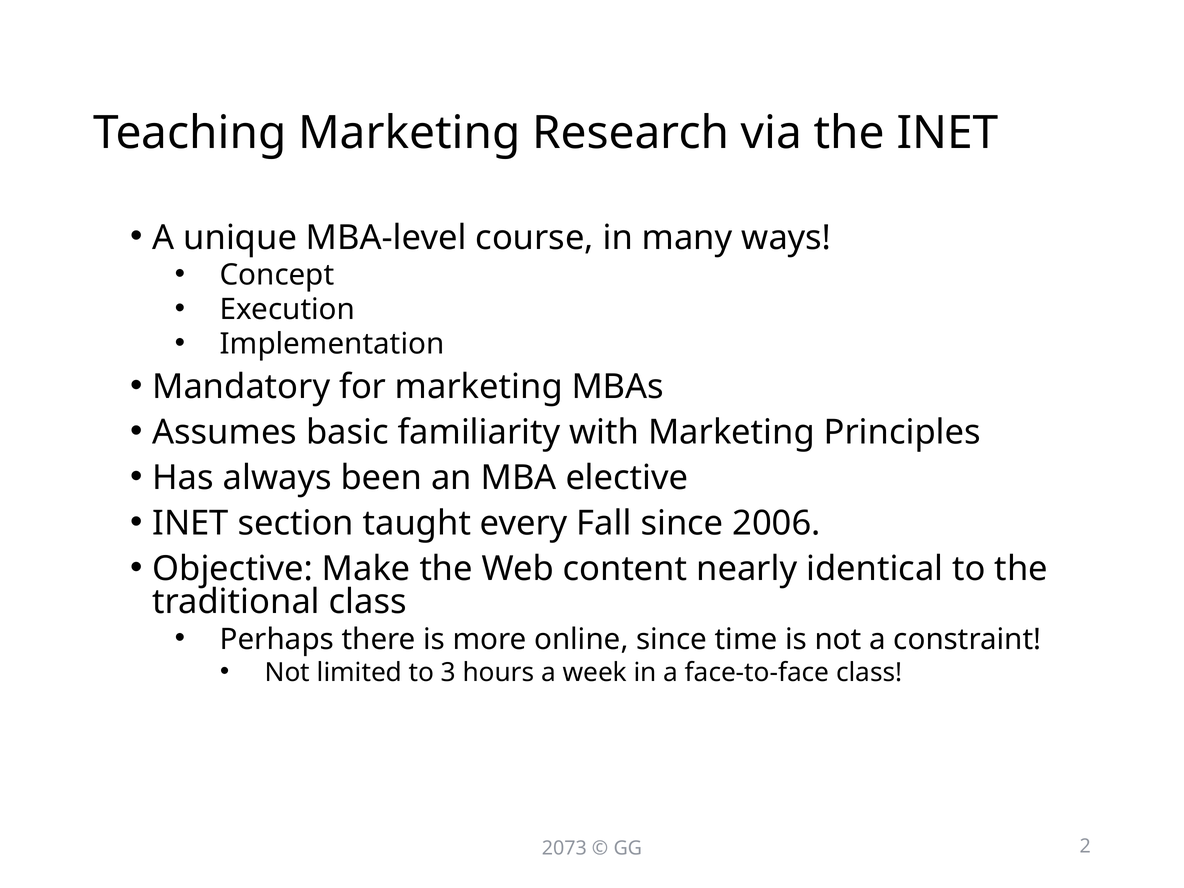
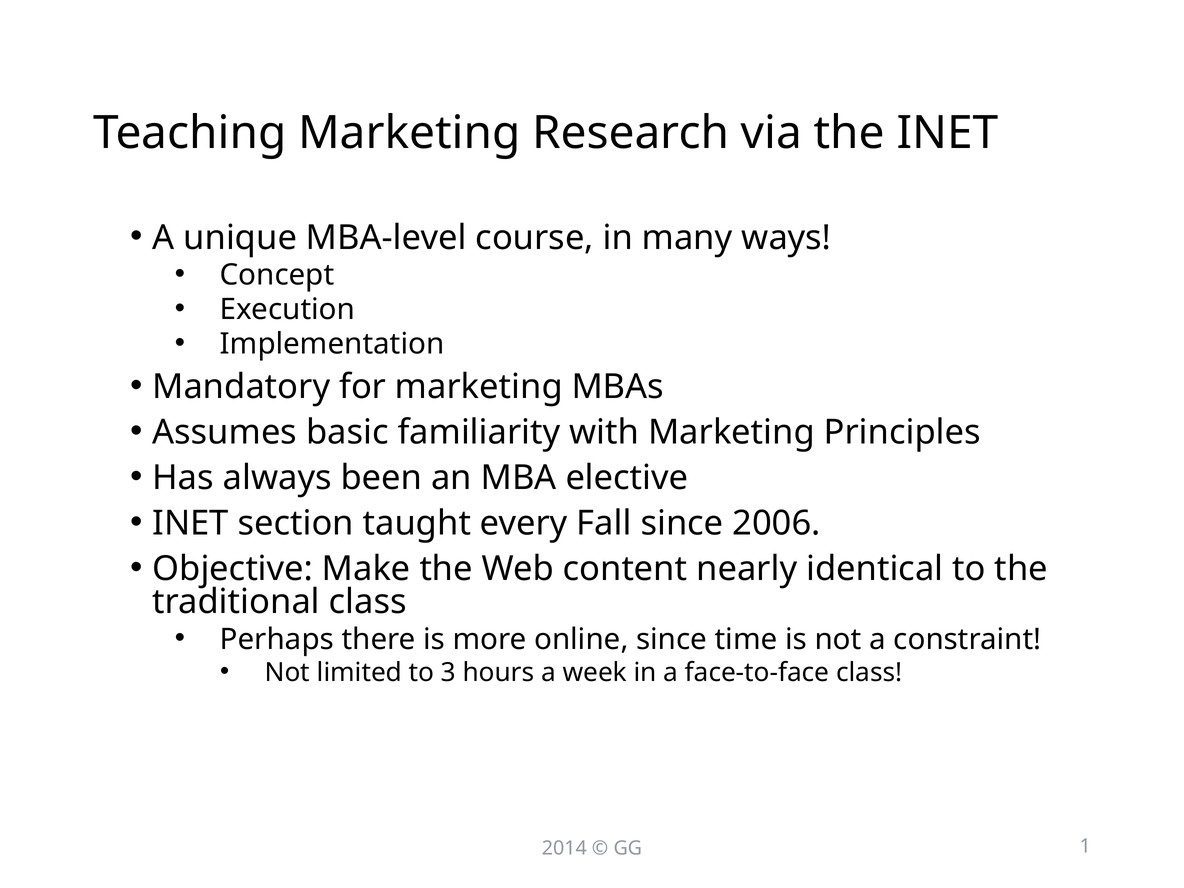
2073: 2073 -> 2014 (564, 848)
2: 2 -> 1 (1085, 846)
